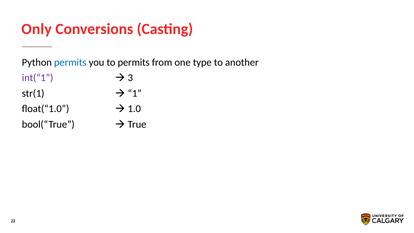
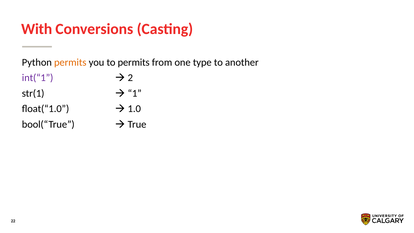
Only: Only -> With (37, 29)
permits colour: blue -> orange (70, 62)
3: 3 -> 2 (130, 78)
